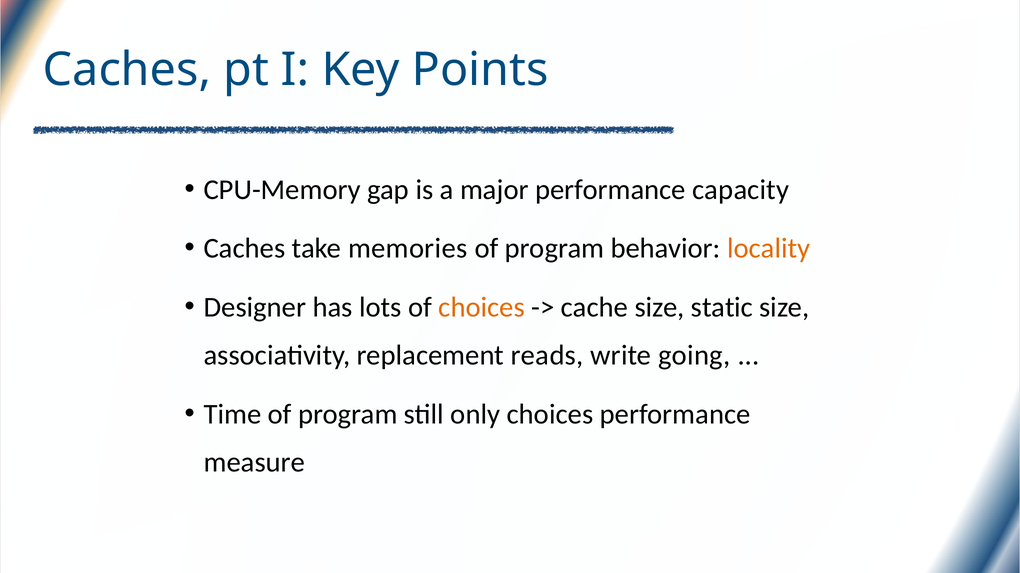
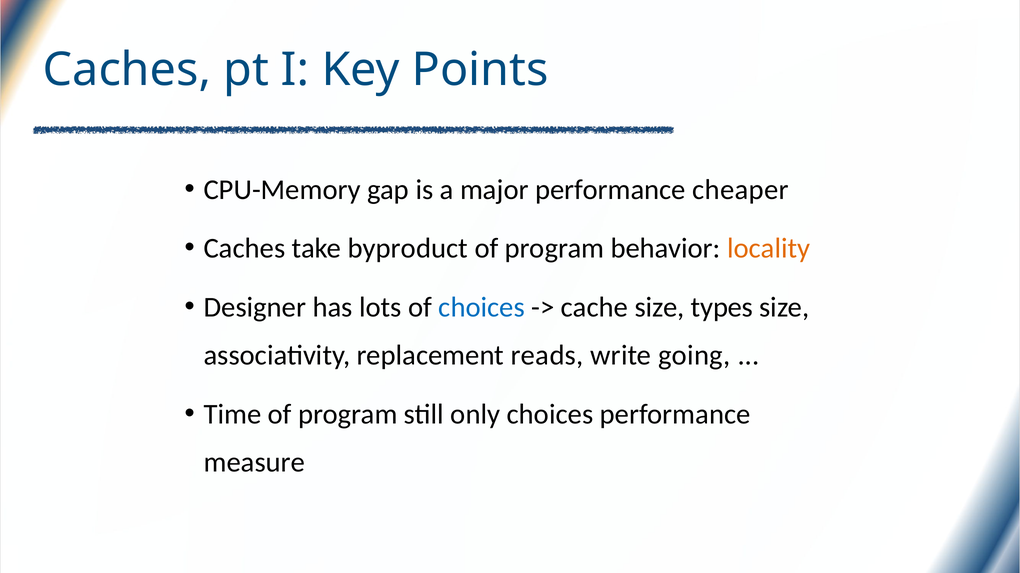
capacity: capacity -> cheaper (741, 190)
memories: memories -> byproduct (408, 249)
choices colour: orange -> blue (482, 308)
static: static -> types (722, 308)
